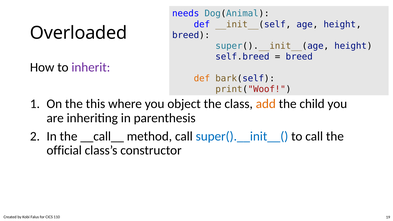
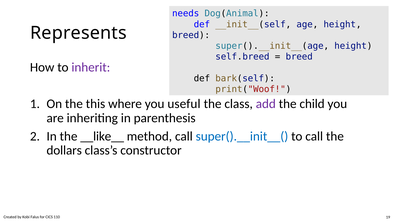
Overloaded: Overloaded -> Represents (78, 33)
def colour: orange -> black (202, 78)
object: object -> useful (184, 104)
add colour: orange -> purple (266, 104)
__call__: __call__ -> __like__ (102, 136)
official: official -> dollars (64, 150)
